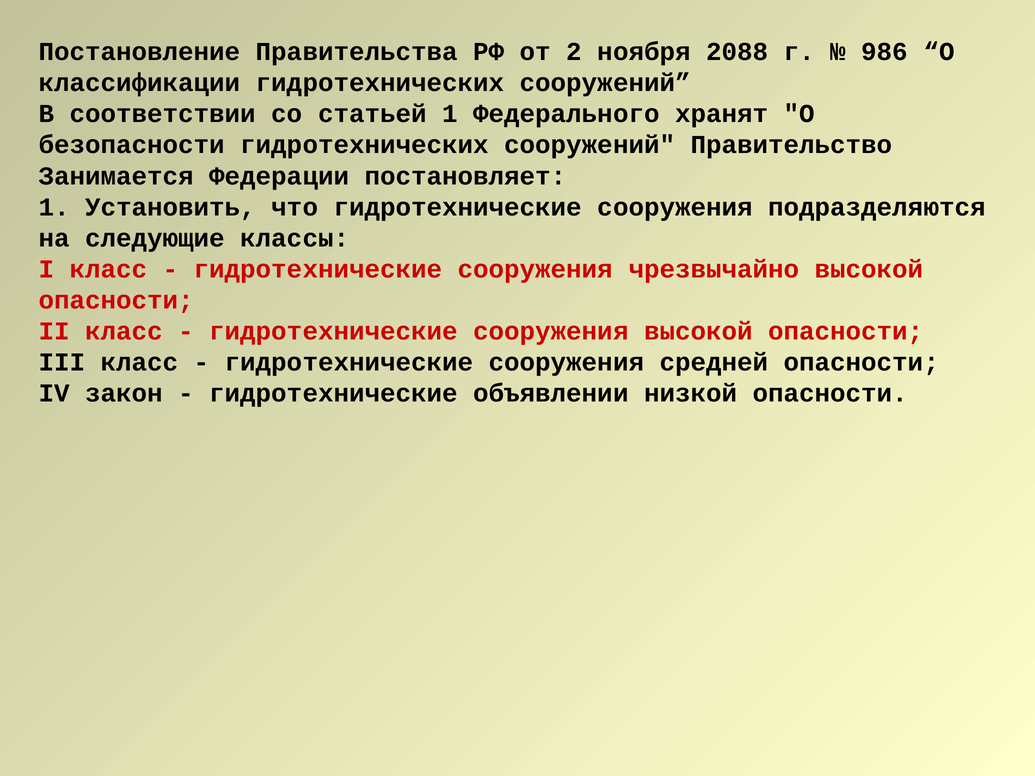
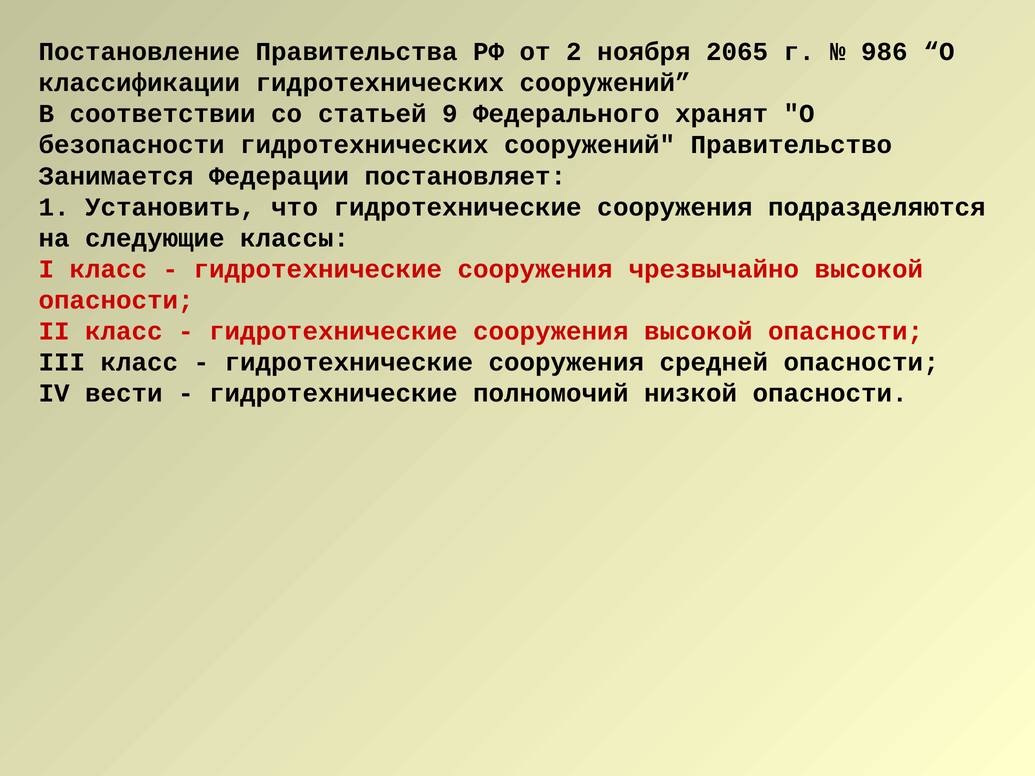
2088: 2088 -> 2065 (737, 52)
статьей 1: 1 -> 9 (450, 114)
закон: закон -> вести (124, 393)
объявлении: объявлении -> полномочий (551, 393)
